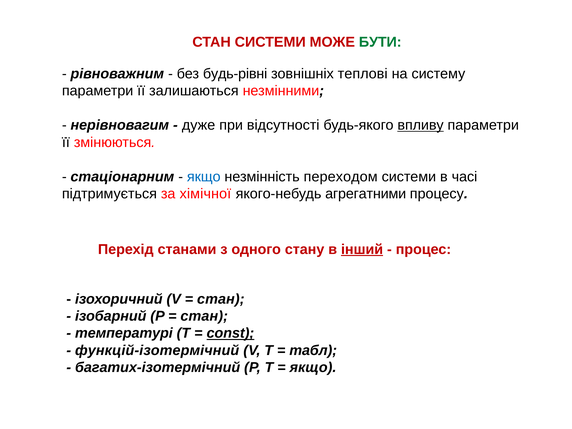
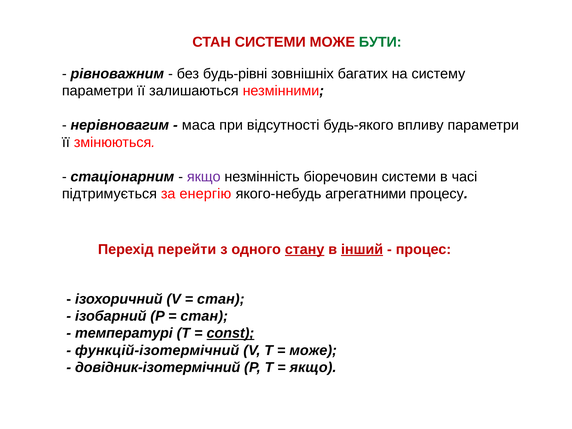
теплові: теплові -> багатих (363, 74)
дуже: дуже -> маса (199, 125)
впливу underline: present -> none (421, 125)
якщо colour: blue -> purple (204, 177)
переходом: переходом -> біоречовин (341, 177)
хімічної: хімічної -> енергію (205, 194)
станами: станами -> перейти (187, 249)
стану underline: none -> present (305, 249)
табл: табл -> може (313, 350)
багатих-ізотермічний: багатих-ізотермічний -> довідник-ізотермічний (158, 368)
